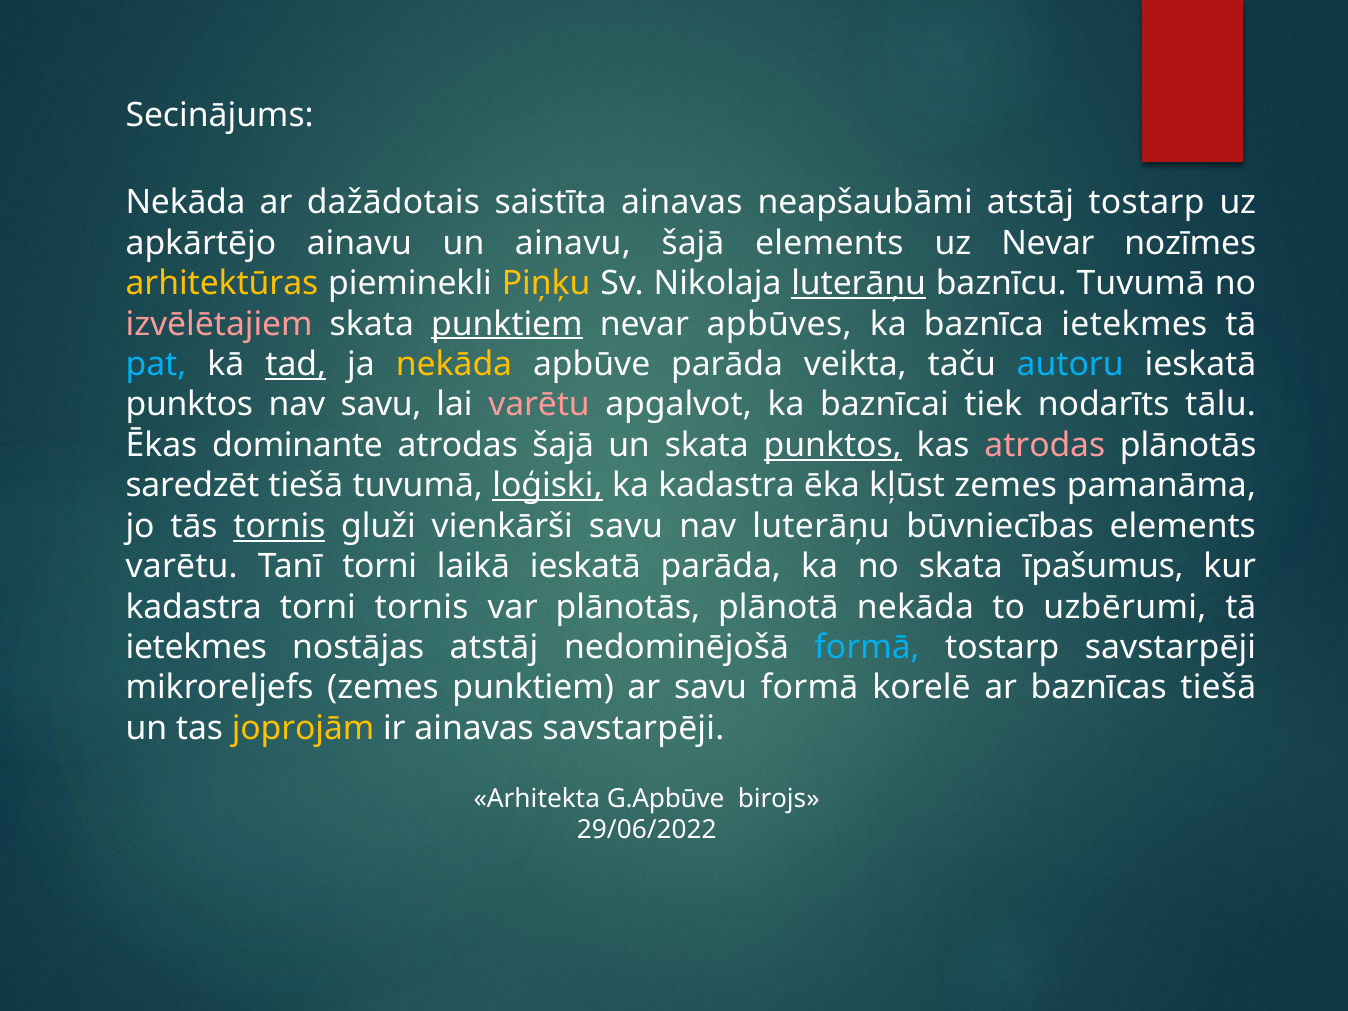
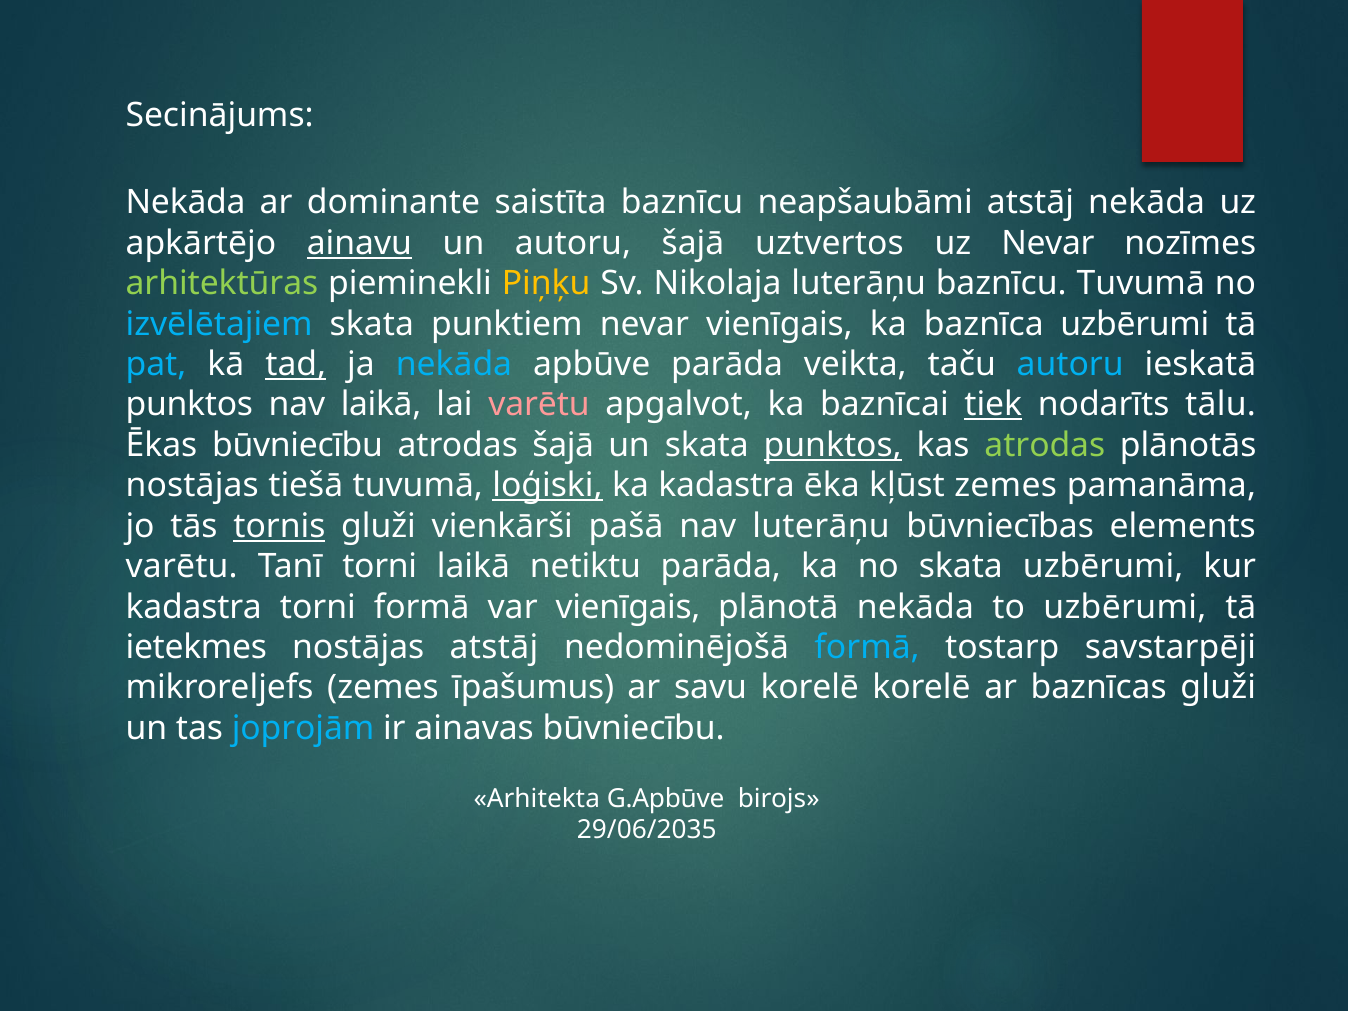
dažādotais: dažādotais -> dominante (393, 203)
saistīta ainavas: ainavas -> baznīcu (682, 203)
atstāj tostarp: tostarp -> nekāda (1147, 203)
ainavu underline: none -> present (359, 243)
un ainavu: ainavu -> autoru (573, 243)
šajā elements: elements -> uztvertos (829, 243)
arhitektūras colour: yellow -> light green (222, 283)
luterāņu underline: present -> none (859, 283)
izvēlētajiem colour: pink -> light blue (219, 324)
punktiem underline: present -> none (507, 324)
nevar apbūves: apbūves -> vienīgais (779, 324)
baznīca ietekmes: ietekmes -> uzbērumi (1135, 324)
nekāda colour: yellow -> light blue (454, 364)
nav savu: savu -> laikā (381, 405)
tiek underline: none -> present (993, 405)
Ēkas dominante: dominante -> būvniecību (298, 445)
atrodas colour: pink -> light green (1045, 445)
saredzēt: saredzēt -> nostājas (192, 486)
vienkārši savu: savu -> pašā (626, 526)
laikā ieskatā: ieskatā -> netiktu (585, 567)
skata īpašumus: īpašumus -> uzbērumi (1103, 567)
torni tornis: tornis -> formā (422, 607)
var plānotās: plānotās -> vienīgais (628, 607)
zemes punktiem: punktiem -> īpašumus (533, 688)
savu formā: formā -> korelē (810, 688)
baznīcas tiešā: tiešā -> gluži (1218, 688)
joprojām colour: yellow -> light blue (303, 728)
ainavas savstarpēji: savstarpēji -> būvniecību (634, 728)
29/06/2022: 29/06/2022 -> 29/06/2035 (647, 830)
